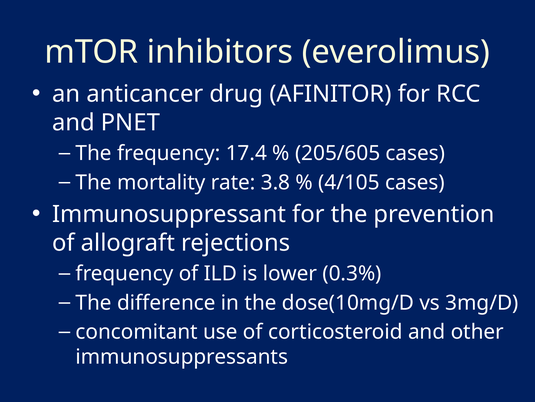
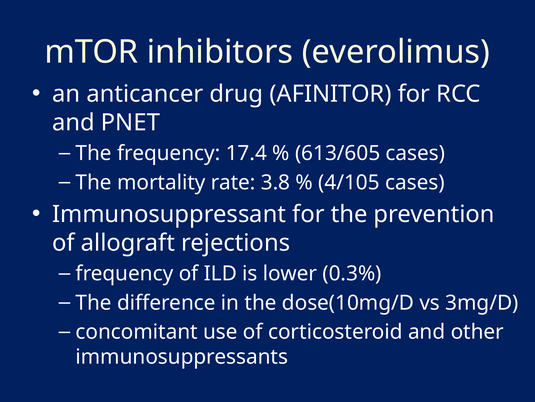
205/605: 205/605 -> 613/605 (338, 153)
